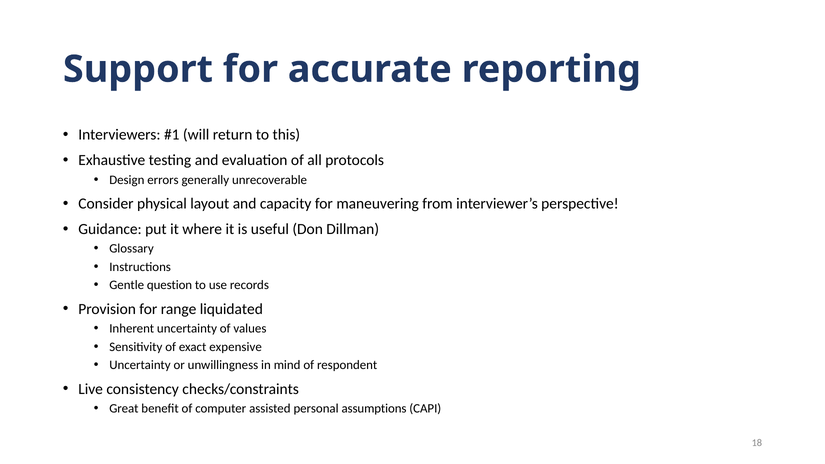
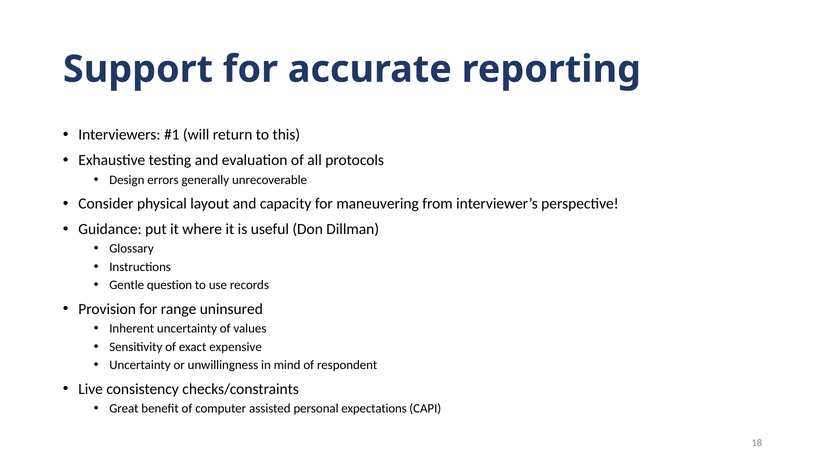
liquidated: liquidated -> uninsured (231, 309)
assumptions: assumptions -> expectations (374, 409)
